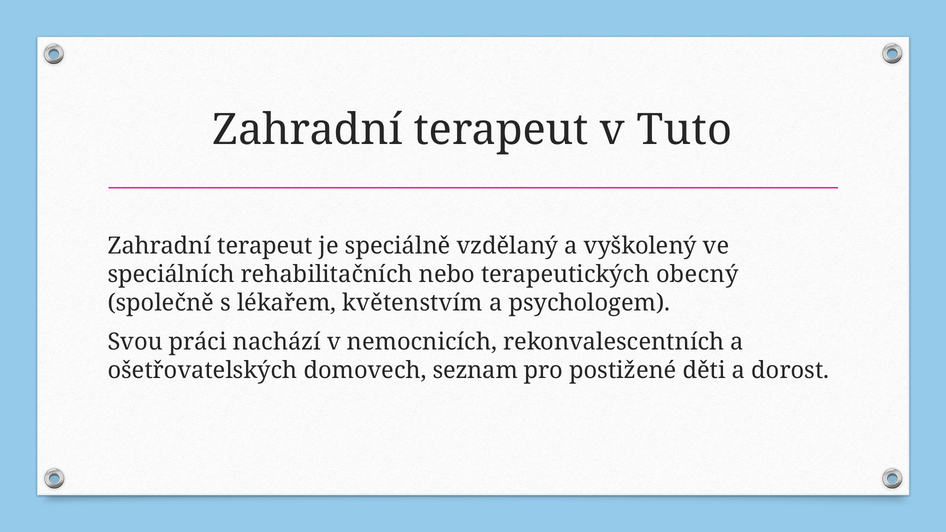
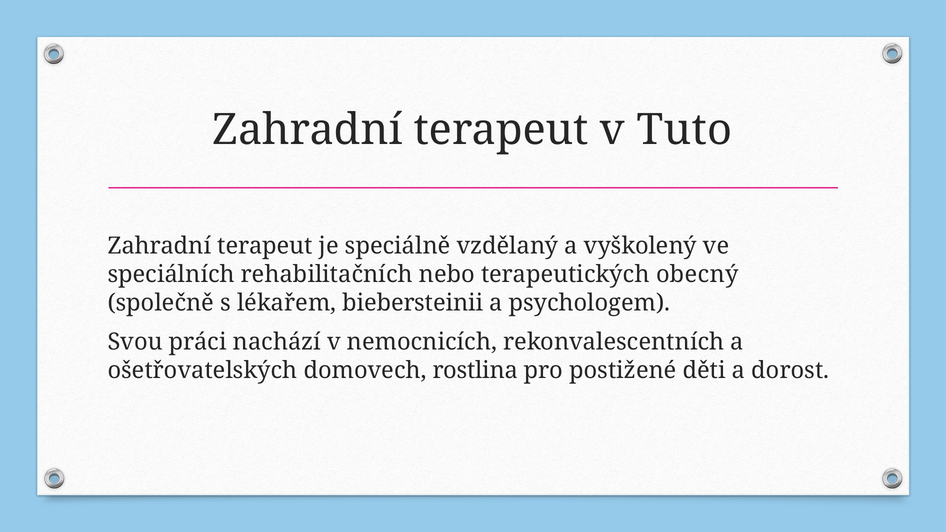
květenstvím: květenstvím -> biebersteinii (413, 303)
seznam: seznam -> rostlina (475, 370)
